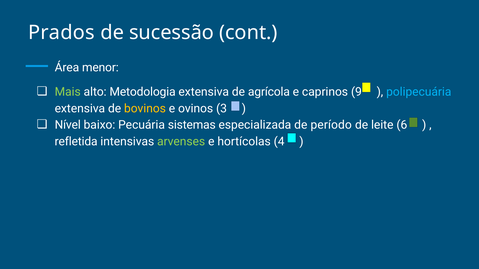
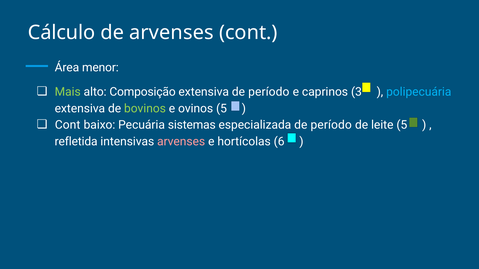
Prados: Prados -> Cálculo (62, 33)
de sucessão: sucessão -> arvenses (171, 33)
Metodologia: Metodologia -> Composição (143, 92)
extensiva de agrícola: agrícola -> período (269, 92)
9: 9 -> 3 (356, 92)
bovinos colour: yellow -> light green (145, 109)
ovinos 3: 3 -> 5 (222, 109)
Nível: Nível -> Cont (68, 125)
leite 6: 6 -> 5 (402, 125)
arvenses colour: light green -> pink (181, 142)
4: 4 -> 6 (279, 142)
